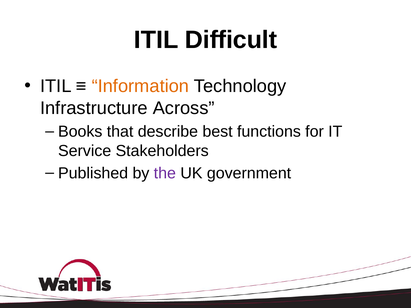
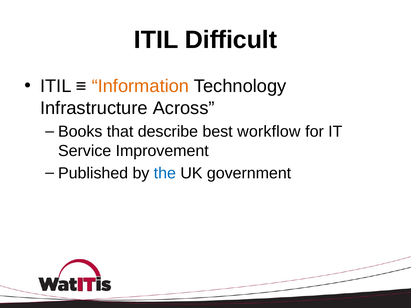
functions: functions -> workflow (269, 132)
Stakeholders: Stakeholders -> Improvement (162, 151)
the colour: purple -> blue (165, 173)
